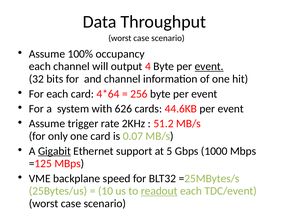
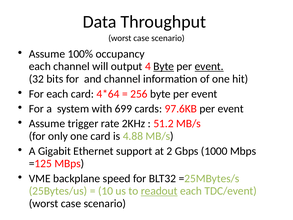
Byte underline: none -> present (164, 66)
626: 626 -> 699 (123, 109)
44.6KB: 44.6KB -> 97.6KB (181, 109)
0.07: 0.07 -> 4.88 (133, 136)
Gigabit underline: present -> none (54, 151)
5: 5 -> 2 (169, 151)
